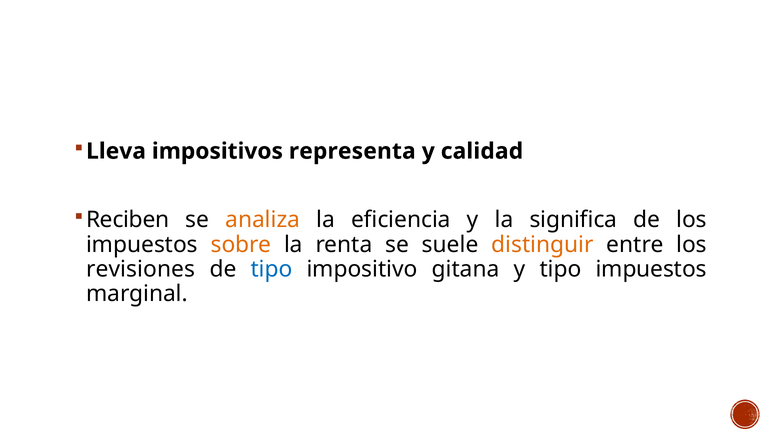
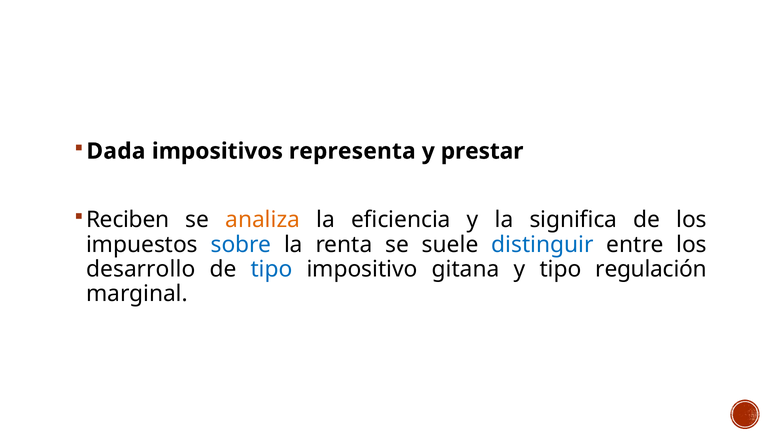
Lleva: Lleva -> Dada (116, 151)
calidad: calidad -> prestar (482, 151)
sobre colour: orange -> blue (241, 244)
distinguir colour: orange -> blue (542, 244)
revisiones: revisiones -> desarrollo (141, 269)
tipo impuestos: impuestos -> regulación (651, 269)
